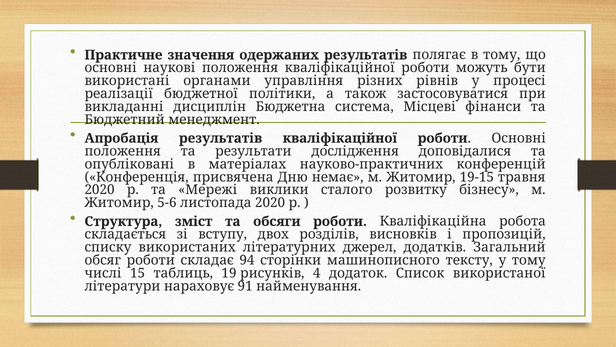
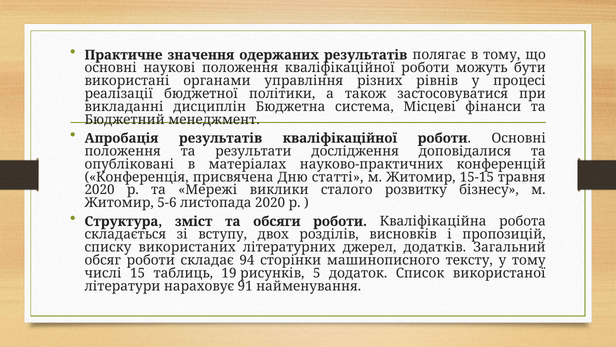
немає: немає -> статті (338, 177)
19-15: 19-15 -> 15-15 (477, 177)
4: 4 -> 5 (317, 273)
